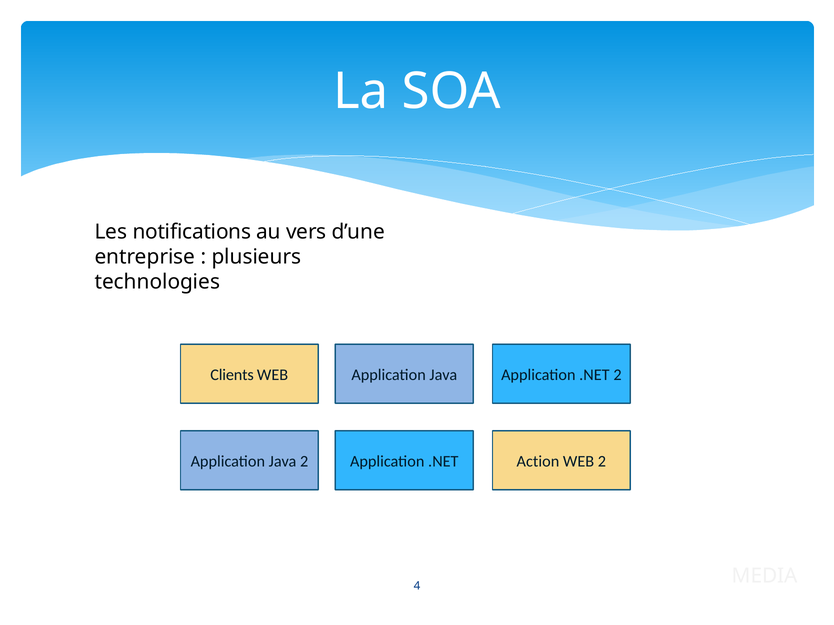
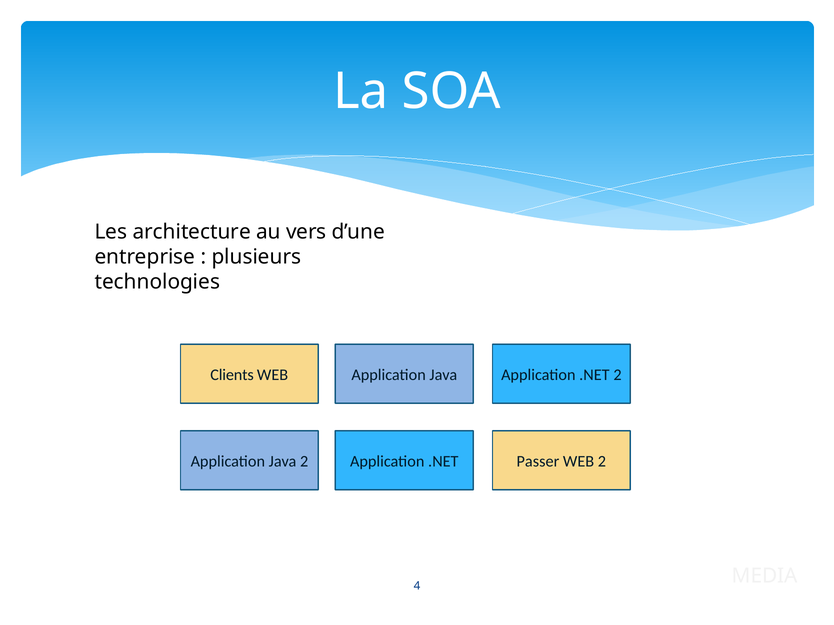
notifications: notifications -> architecture (192, 232)
Action: Action -> Passer (538, 462)
